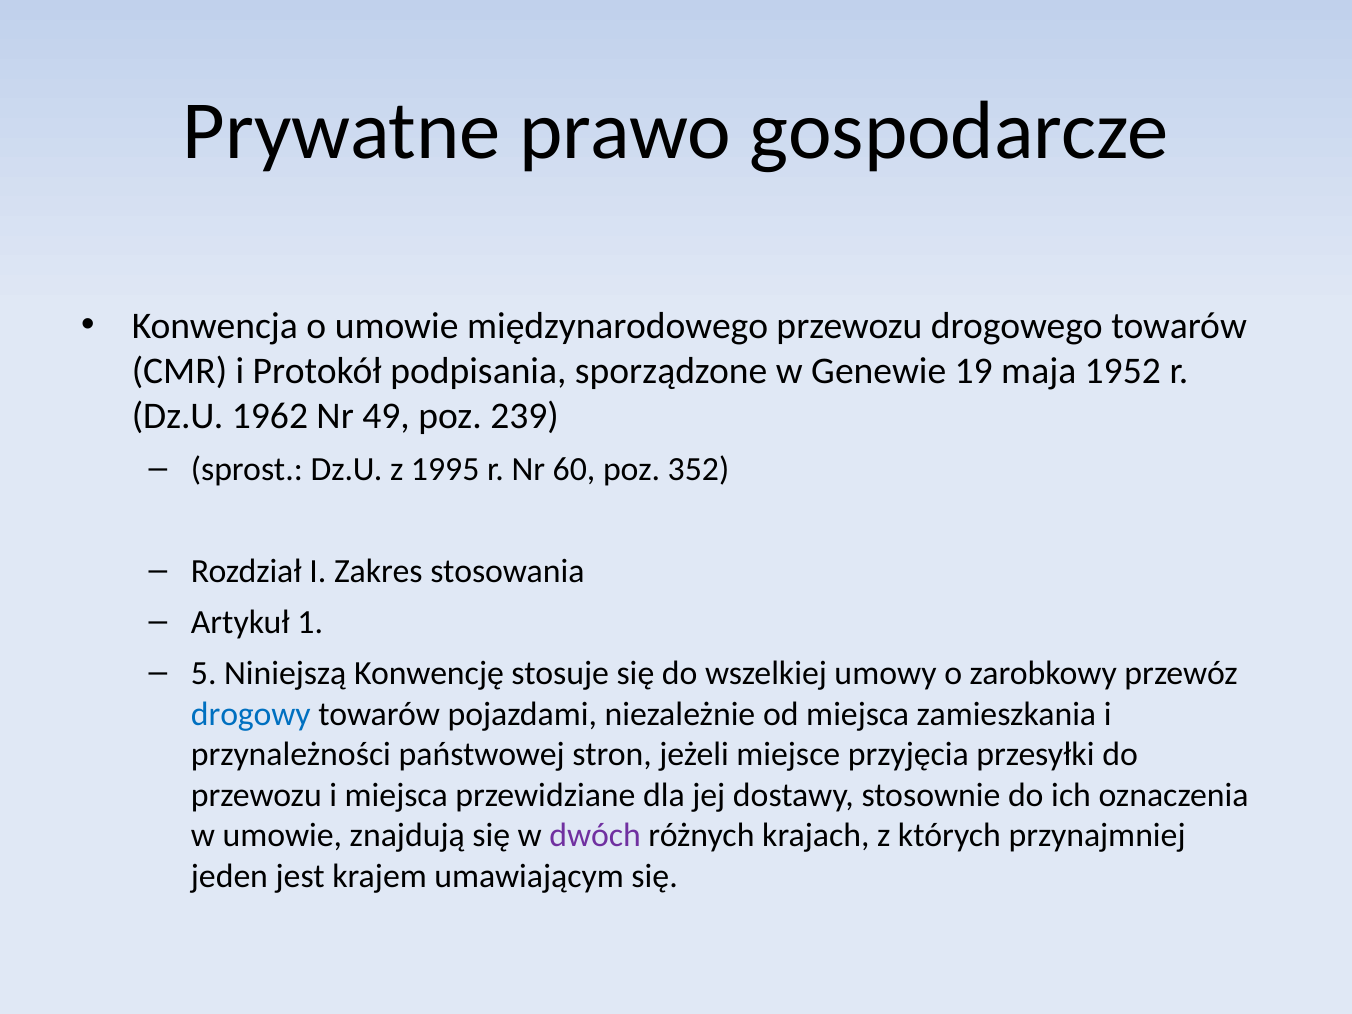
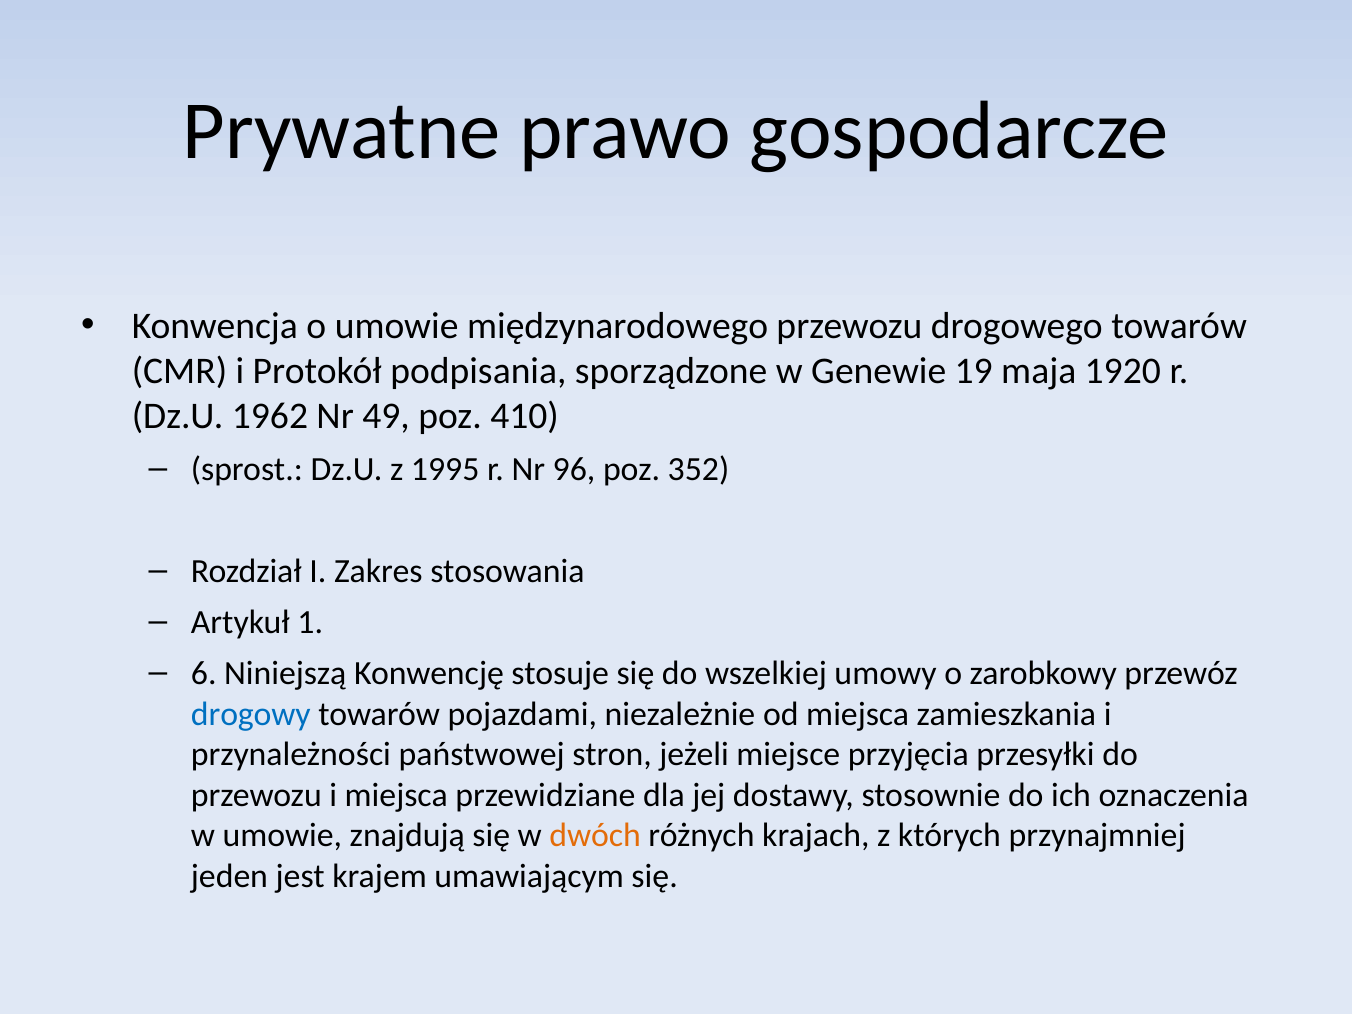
1952: 1952 -> 1920 (1123, 371)
239: 239 -> 410 (525, 416)
60: 60 -> 96 (574, 469)
5: 5 -> 6 (204, 673)
dwóch colour: purple -> orange (595, 836)
